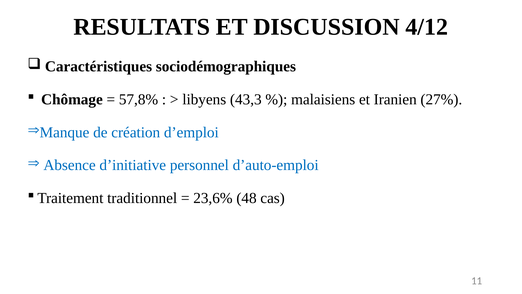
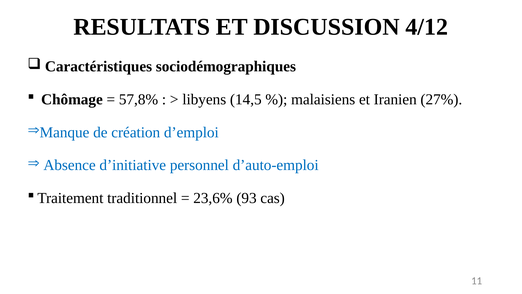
43,3: 43,3 -> 14,5 (246, 99)
48: 48 -> 93 (246, 198)
